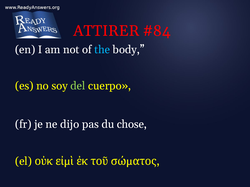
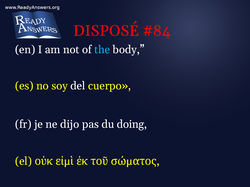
ATTIRER: ATTIRER -> DISPOSÉ (106, 31)
del colour: light green -> white (78, 86)
chose: chose -> doing (132, 125)
